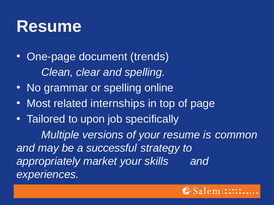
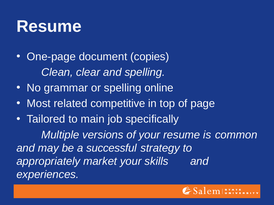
trends: trends -> copies (150, 57)
internships: internships -> competitive (118, 104)
upon: upon -> main (93, 119)
